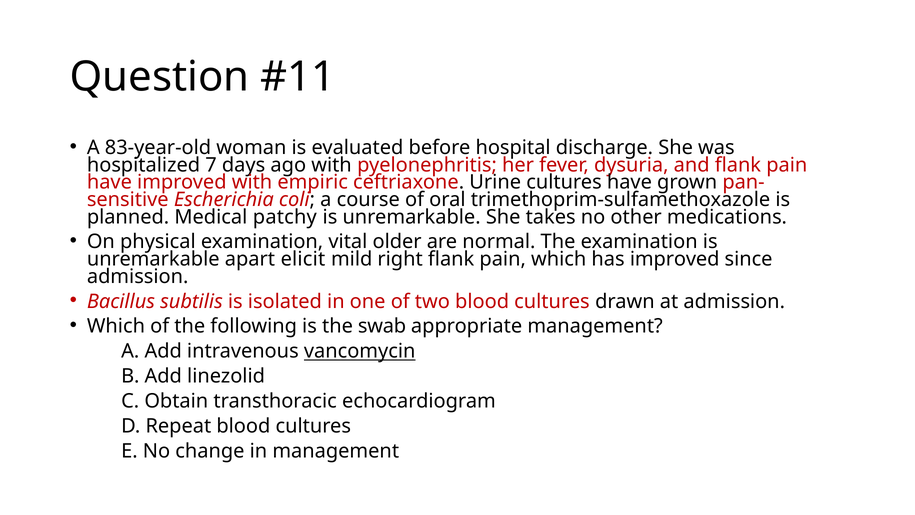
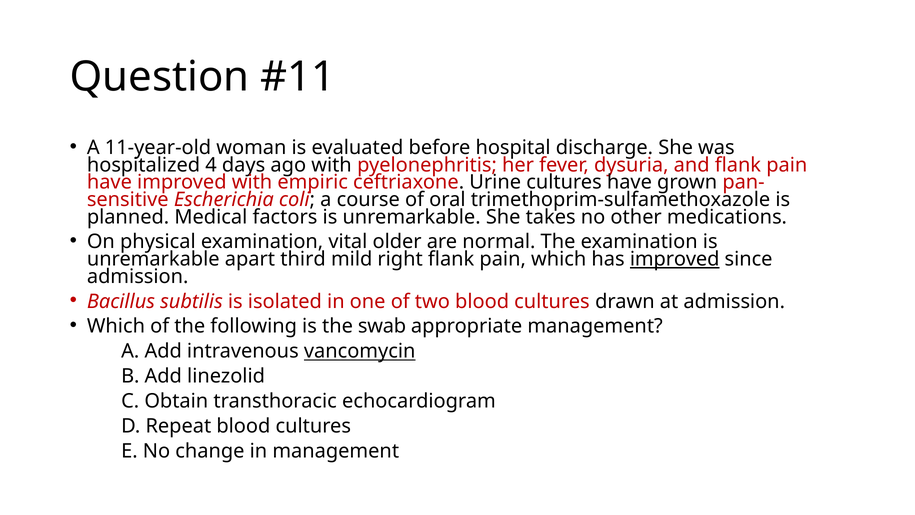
83-year-old: 83-year-old -> 11-year-old (158, 148)
7: 7 -> 4 (211, 165)
patchy: patchy -> factors (285, 217)
elicit: elicit -> third (303, 259)
improved underline: none -> present (675, 259)
